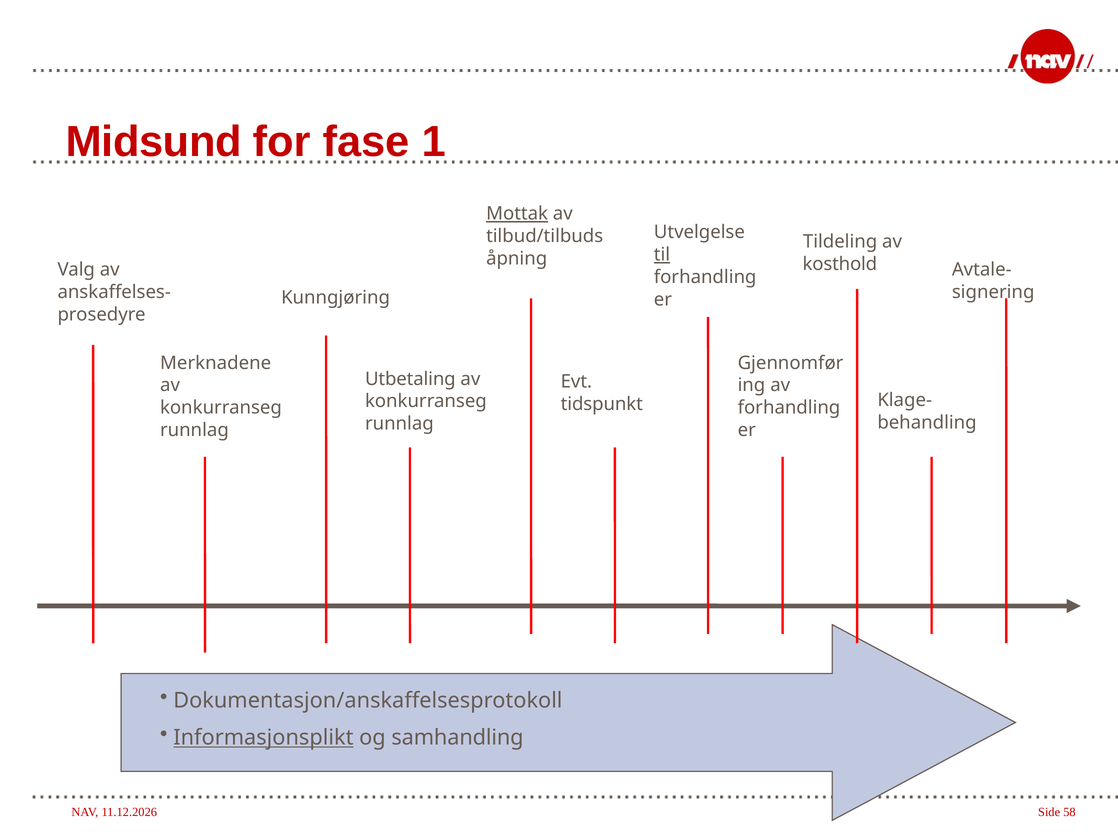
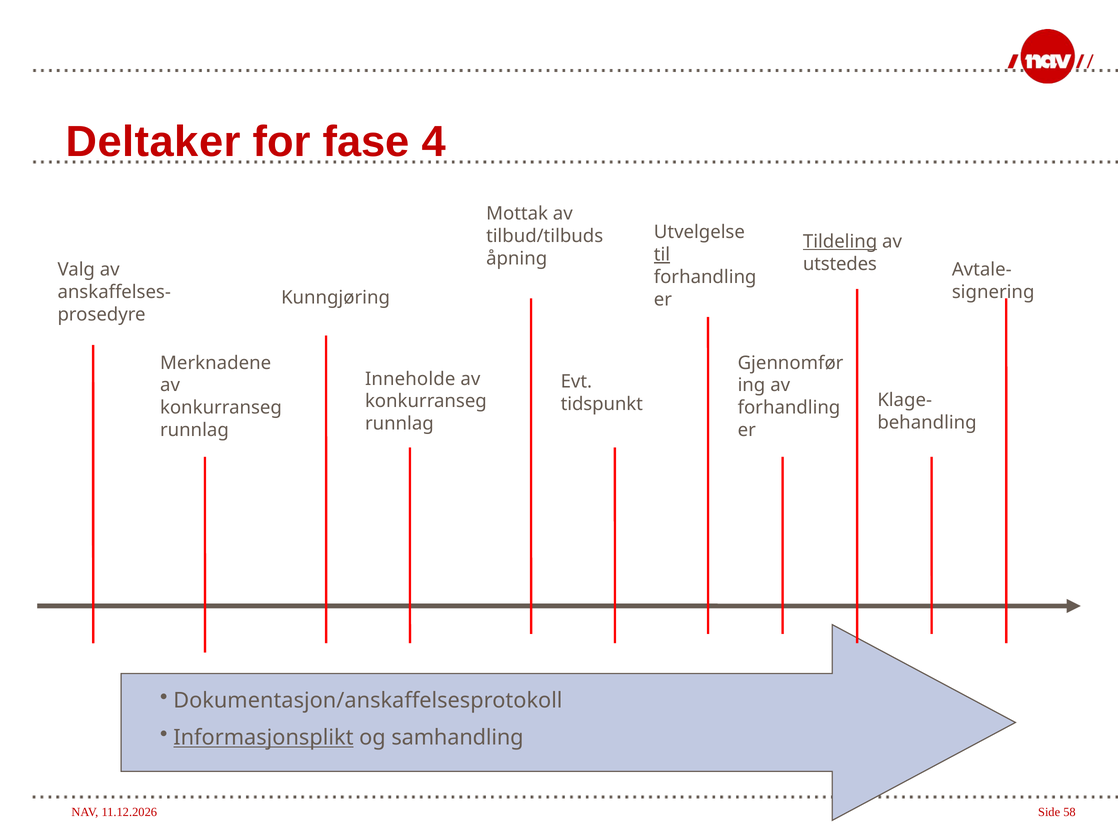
Midsund: Midsund -> Deltaker (153, 142)
1: 1 -> 4 (434, 142)
Mottak underline: present -> none (517, 214)
Tildeling underline: none -> present (840, 242)
kosthold: kosthold -> utstedes (840, 264)
Utbetaling: Utbetaling -> Inneholde (410, 379)
